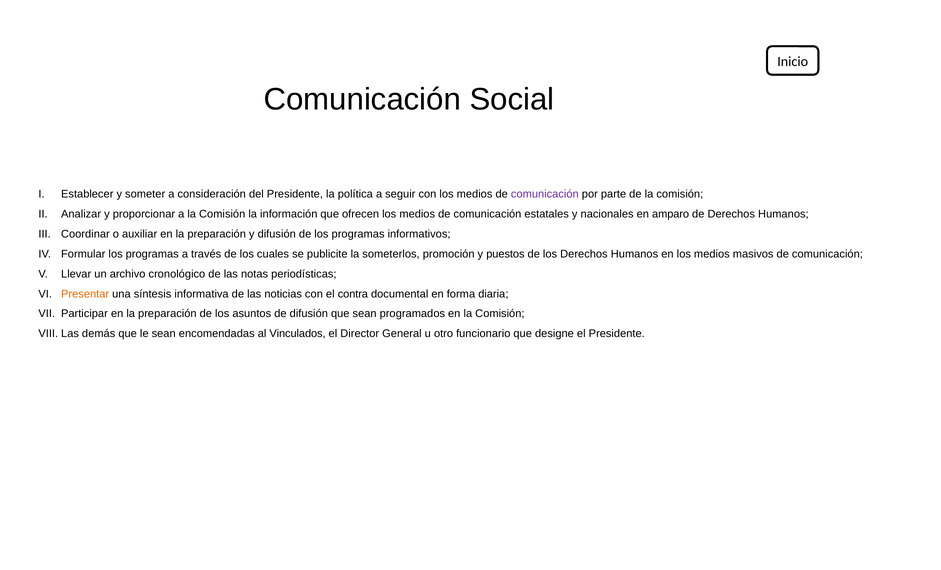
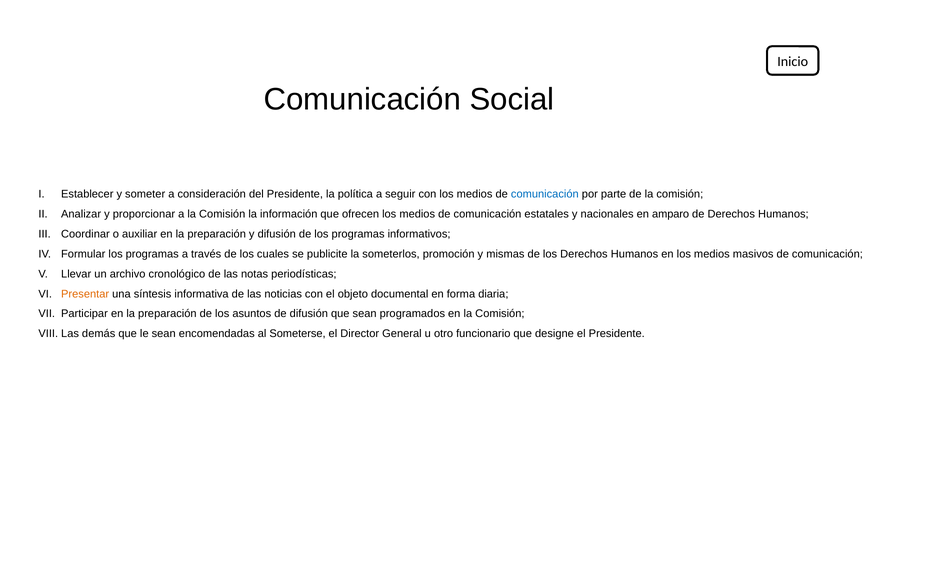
comunicación colour: purple -> blue (545, 194)
puestos: puestos -> mismas (505, 254)
contra: contra -> objeto (353, 294)
Vinculados: Vinculados -> Someterse (297, 334)
